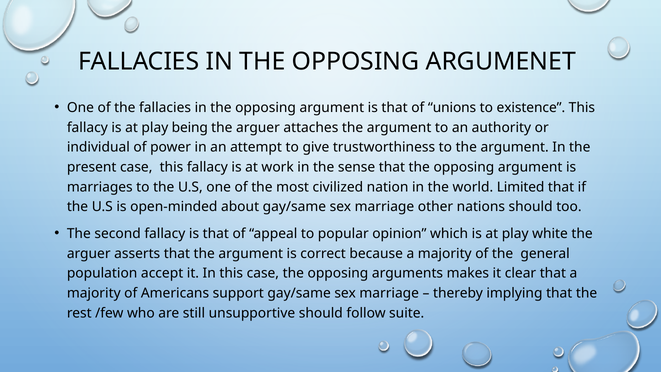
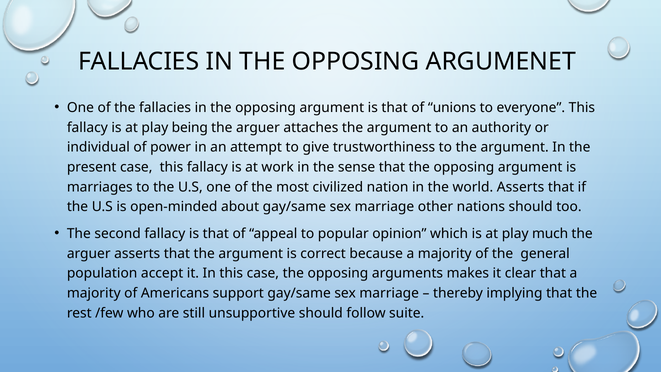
existence: existence -> everyone (531, 108)
world Limited: Limited -> Asserts (521, 187)
white: white -> much (550, 234)
